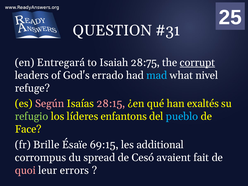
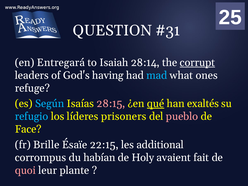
28:75: 28:75 -> 28:14 (145, 62)
errado: errado -> having (108, 75)
nivel: nivel -> ones (207, 75)
Según colour: pink -> light blue (50, 104)
qué underline: none -> present (156, 104)
refugio colour: light green -> light blue (32, 116)
enfantons: enfantons -> prisoners (124, 116)
pueblo colour: light blue -> pink (182, 116)
69:15: 69:15 -> 22:15 (104, 145)
spread: spread -> habían (99, 158)
Cesó: Cesó -> Holy (143, 158)
errors: errors -> plante (74, 170)
